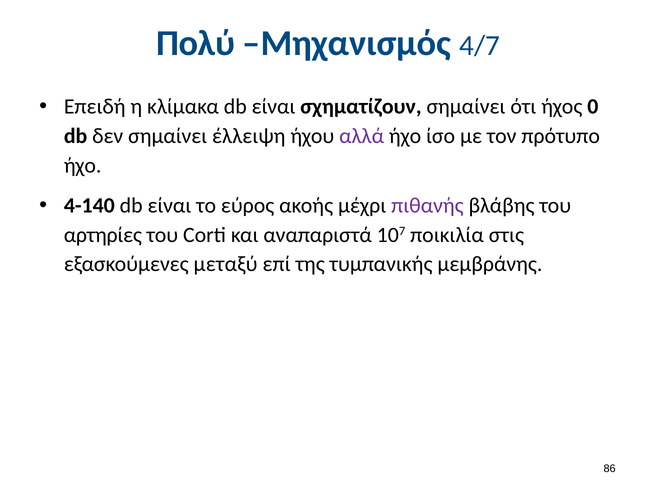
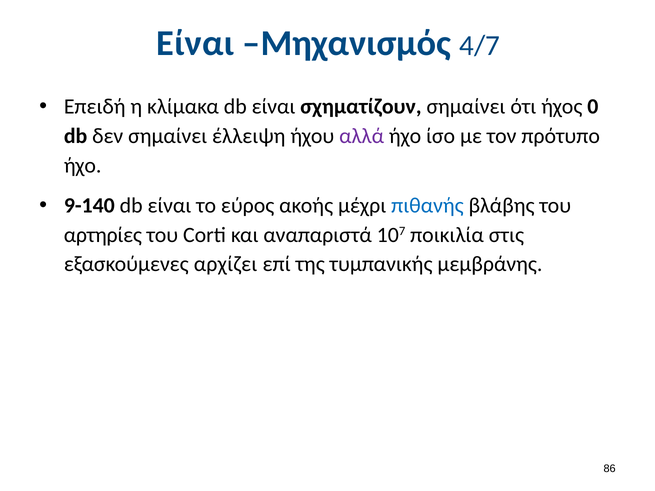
Πολύ: Πολύ -> Είναι (195, 43)
4-140: 4-140 -> 9-140 (89, 206)
πιθανής colour: purple -> blue (427, 206)
μεταξύ: μεταξύ -> αρχίζει (226, 264)
